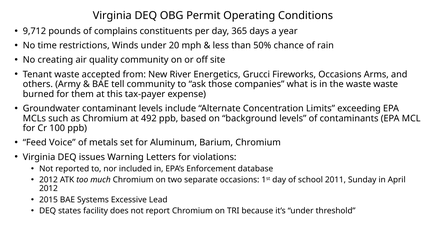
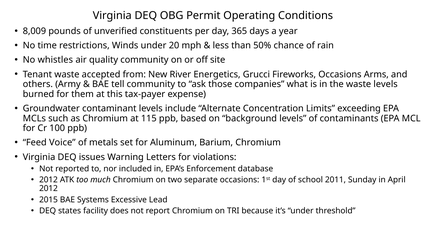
9,712: 9,712 -> 8,009 (34, 31)
complains: complains -> unverified (116, 31)
creating: creating -> whistles (55, 60)
waste waste: waste -> levels (386, 84)
492: 492 -> 115 (149, 118)
